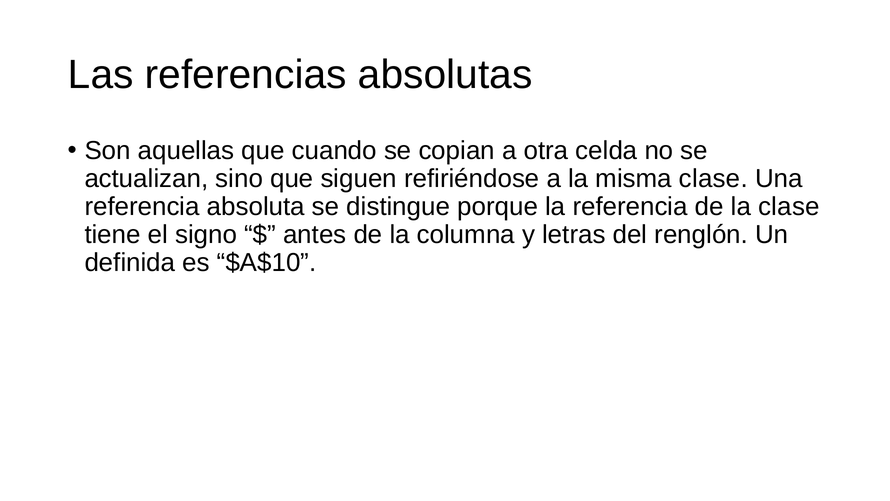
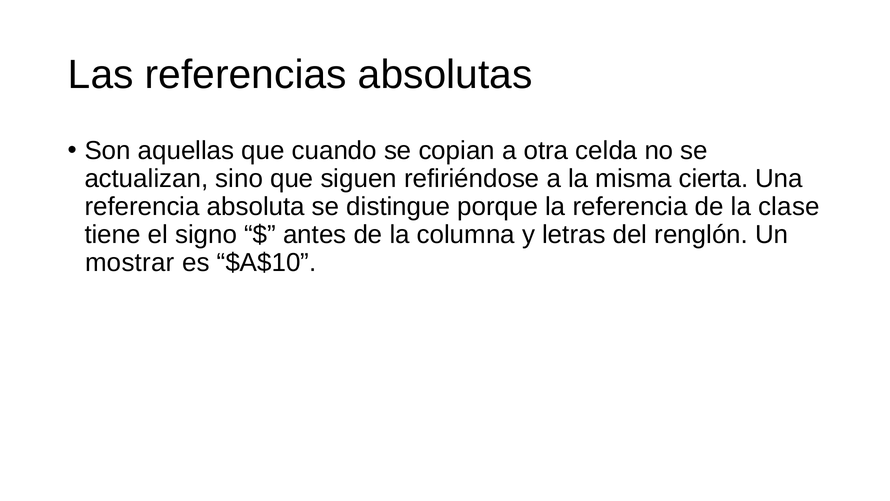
misma clase: clase -> cierta (714, 179)
definida: definida -> mostrar (130, 263)
